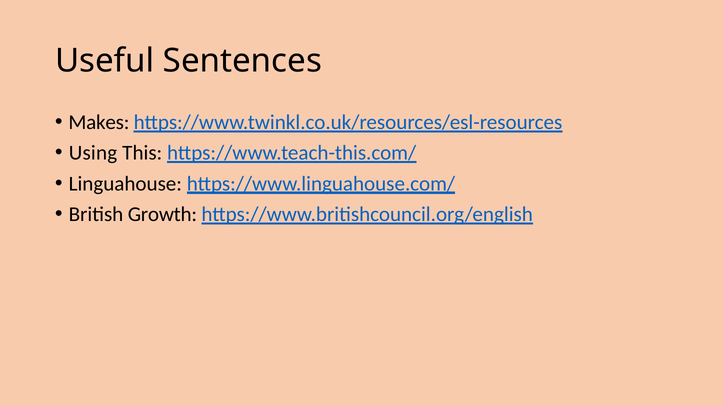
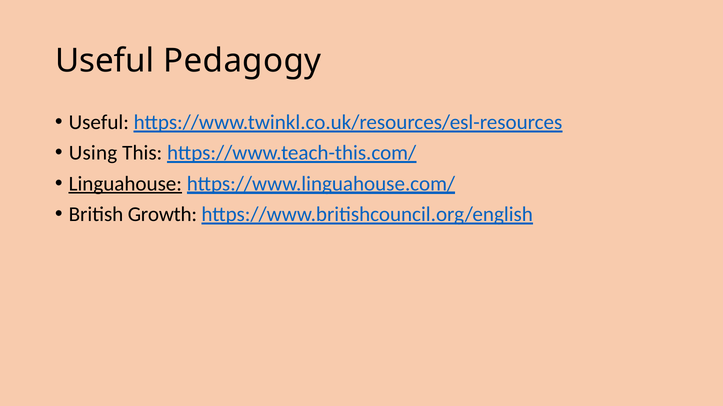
Sentences: Sentences -> Pedagogy (242, 61)
Makes: Makes -> Useful (99, 123)
Linguahouse underline: none -> present (125, 184)
